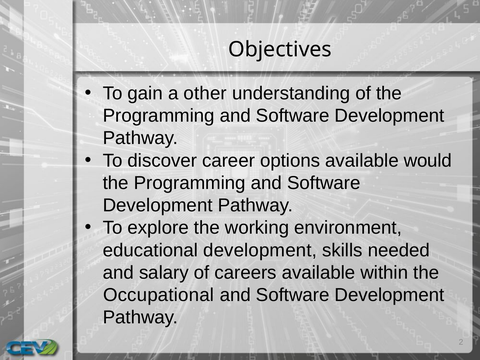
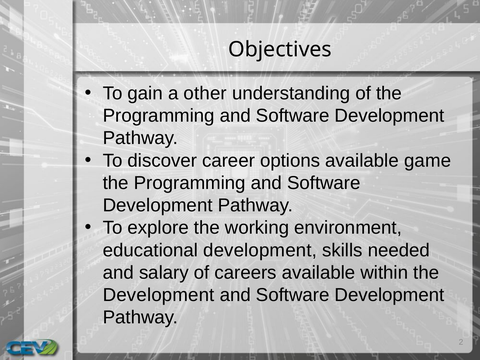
would: would -> game (428, 161)
Occupational: Occupational -> Development (159, 295)
